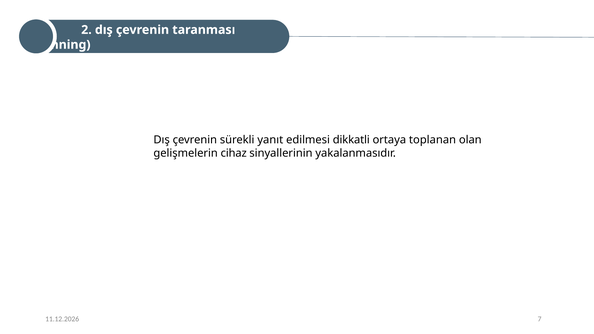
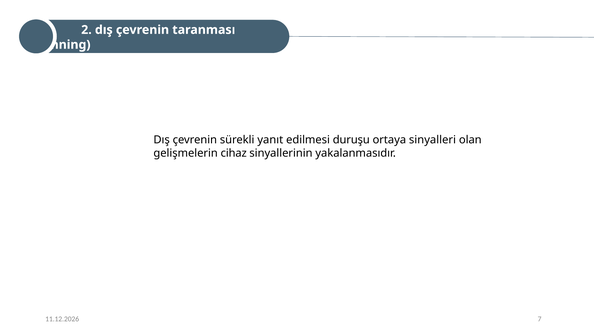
dikkatli: dikkatli -> duruşu (351, 140)
toplanan: toplanan -> sinyalleri (433, 140)
